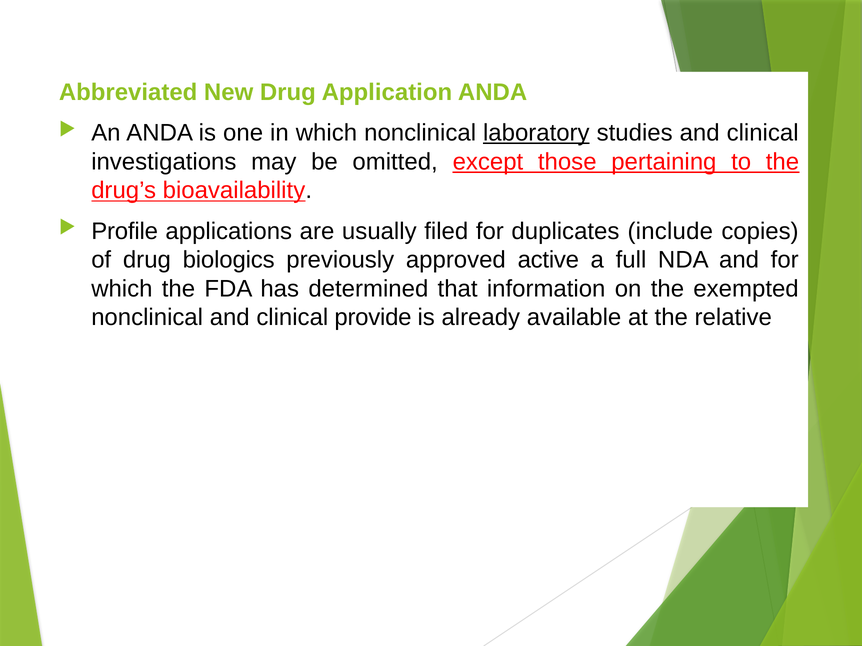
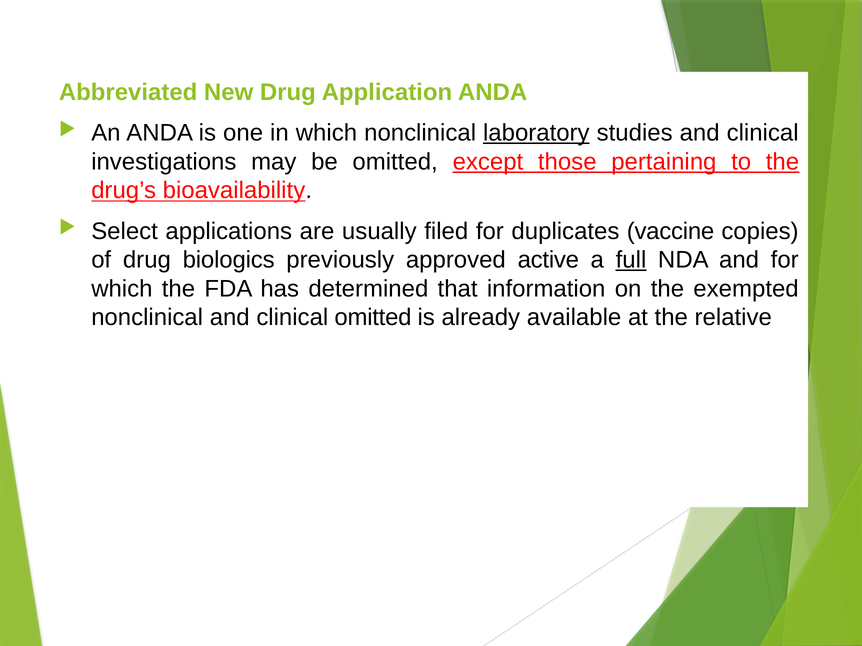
Profile: Profile -> Select (125, 231)
include: include -> vaccine (671, 231)
full underline: none -> present (631, 260)
clinical provide: provide -> omitted (373, 318)
